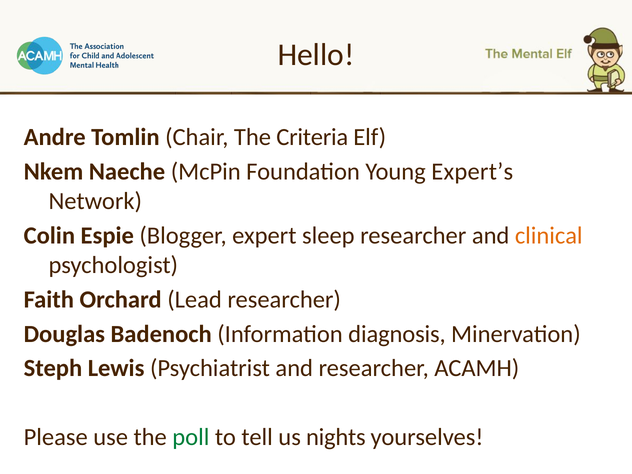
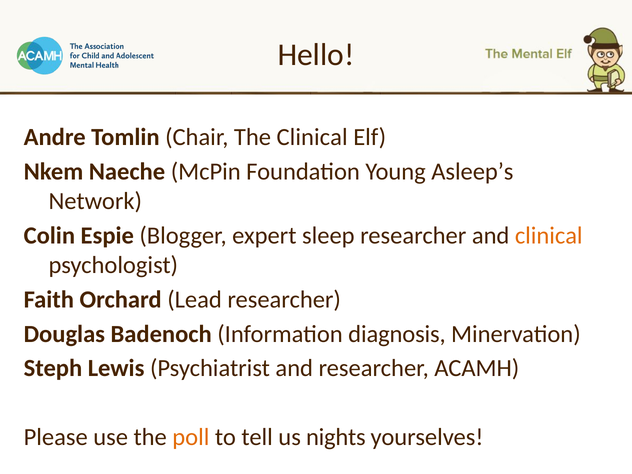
The Criteria: Criteria -> Clinical (312, 137)
Expert’s: Expert’s -> Asleep’s (472, 172)
poll colour: green -> orange (191, 437)
